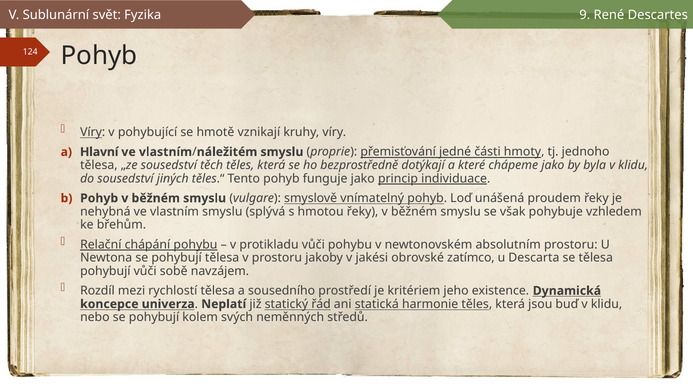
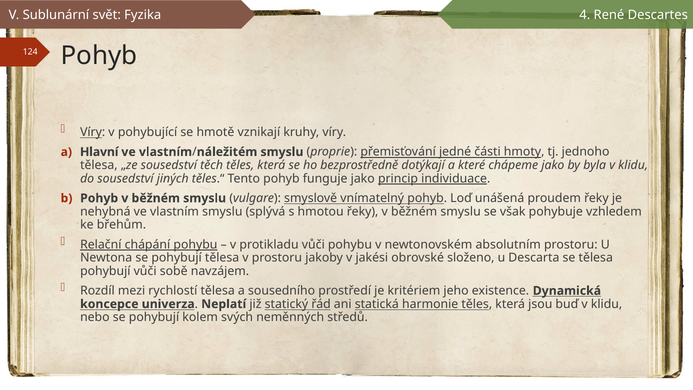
9: 9 -> 4 (585, 15)
zatímco: zatímco -> složeno (471, 258)
